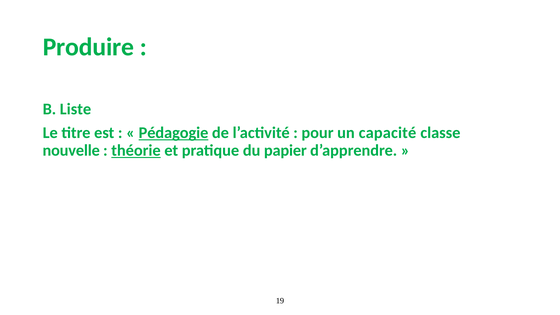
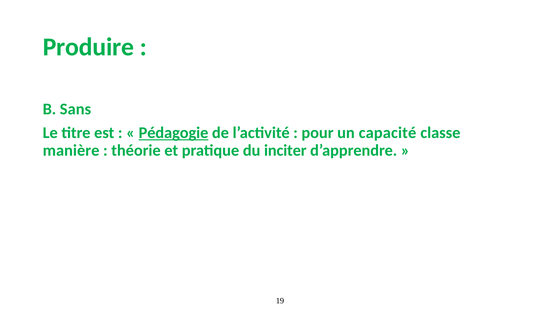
Liste: Liste -> Sans (75, 109)
nouvelle: nouvelle -> manière (71, 150)
théorie underline: present -> none (136, 150)
papier: papier -> inciter (285, 150)
